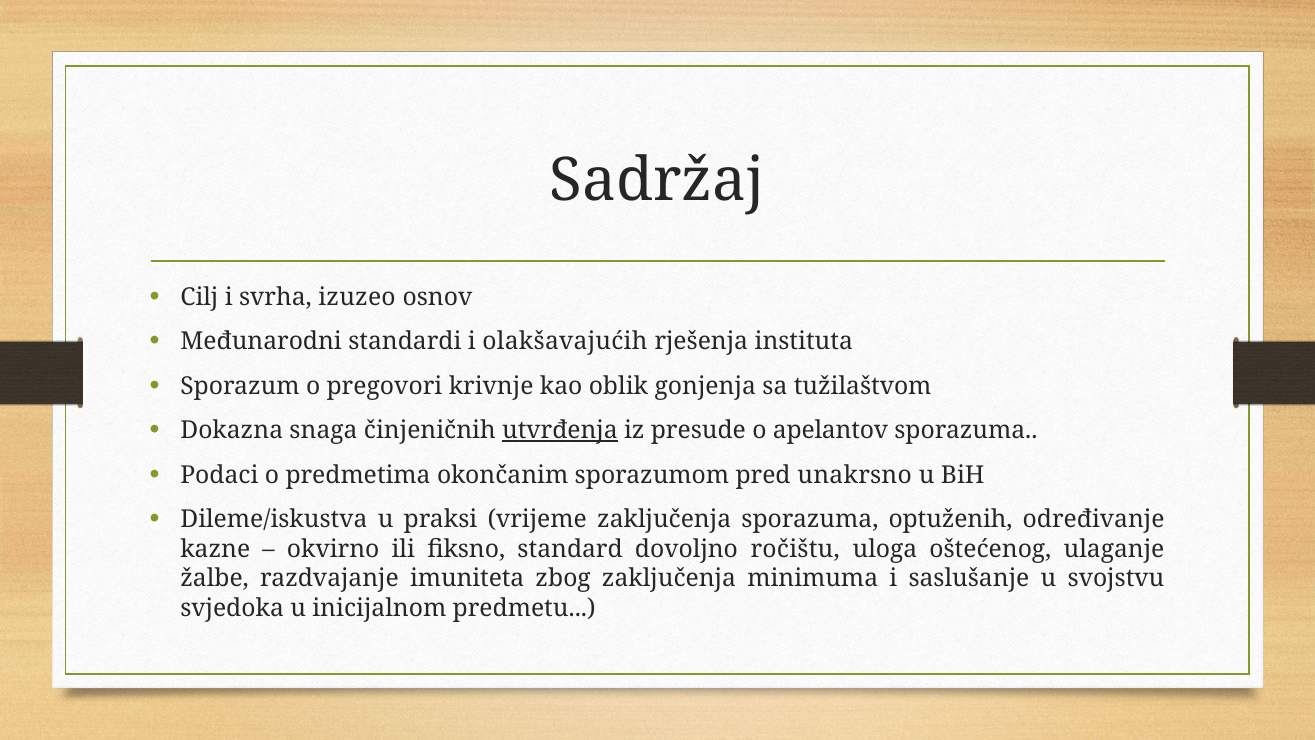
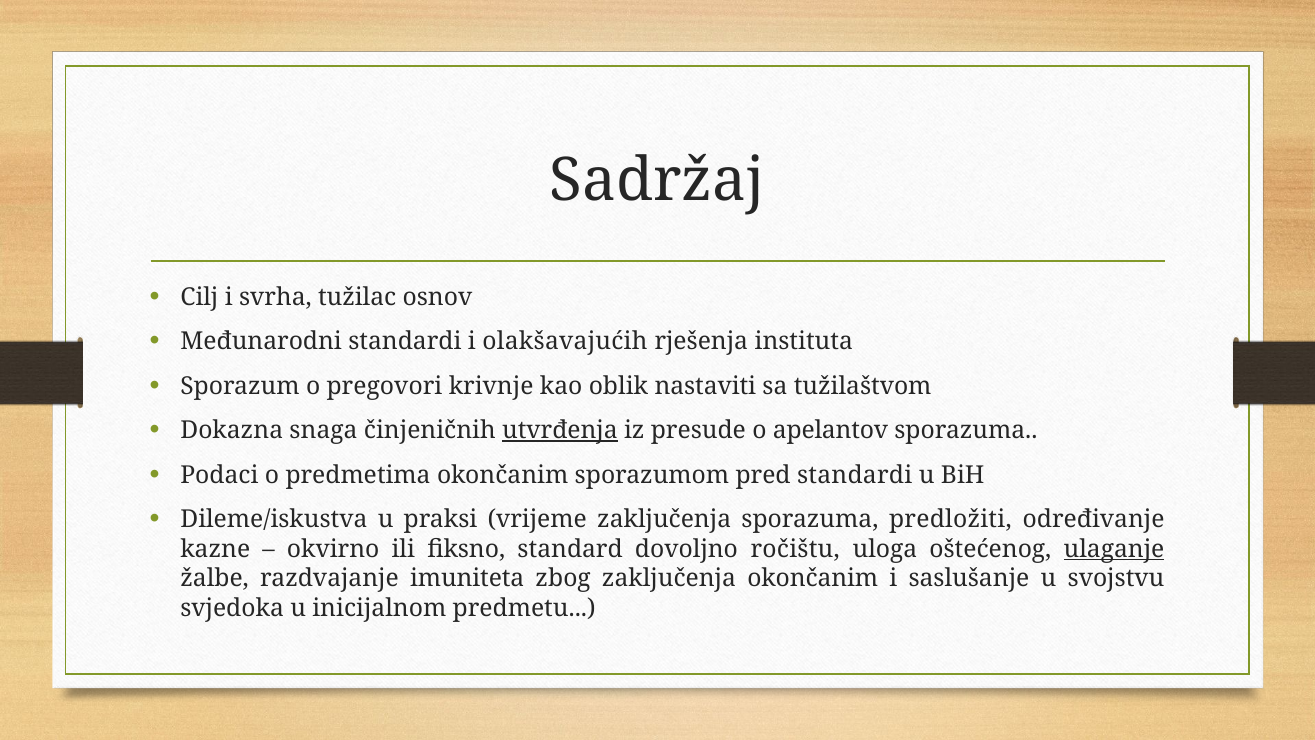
izuzeo: izuzeo -> tužilac (357, 297)
gonjenja: gonjenja -> nastaviti (705, 386)
pred unakrsno: unakrsno -> standardi (855, 475)
optuženih: optuženih -> predložiti (950, 519)
ulaganje underline: none -> present (1114, 549)
zaključenja minimuma: minimuma -> okončanim (813, 578)
